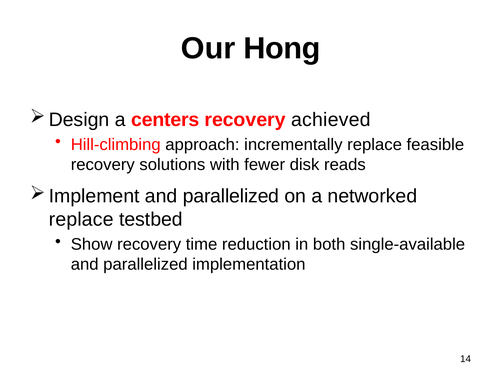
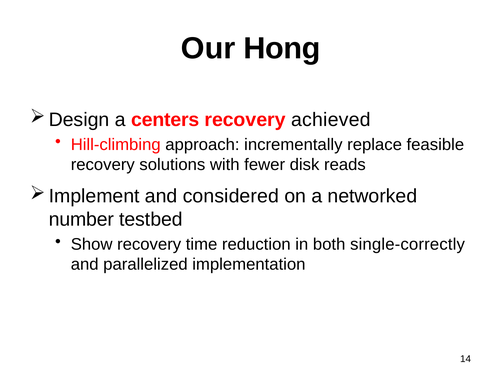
parallelized: parallelized -> considered (231, 196)
replace: replace -> number (81, 220)
single-available: single-available -> single-correctly (407, 245)
